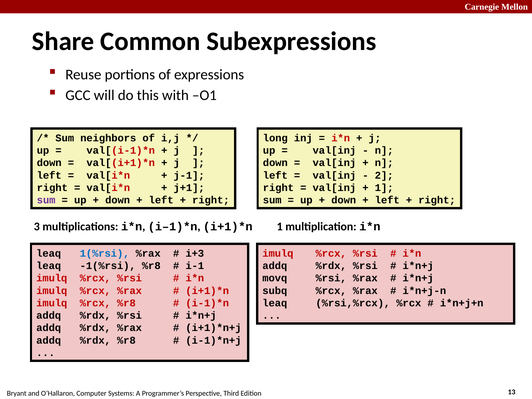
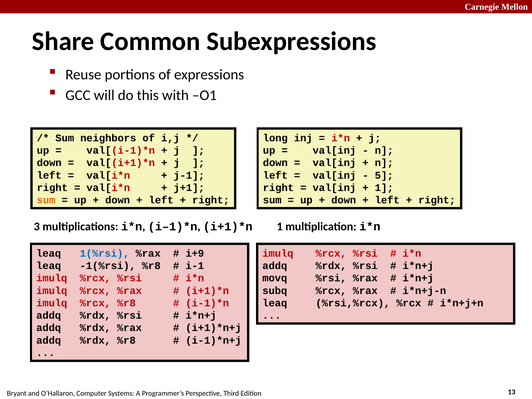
2: 2 -> 5 (384, 175)
sum colour: purple -> orange (46, 200)
i+3: i+3 -> i+9 (195, 253)
